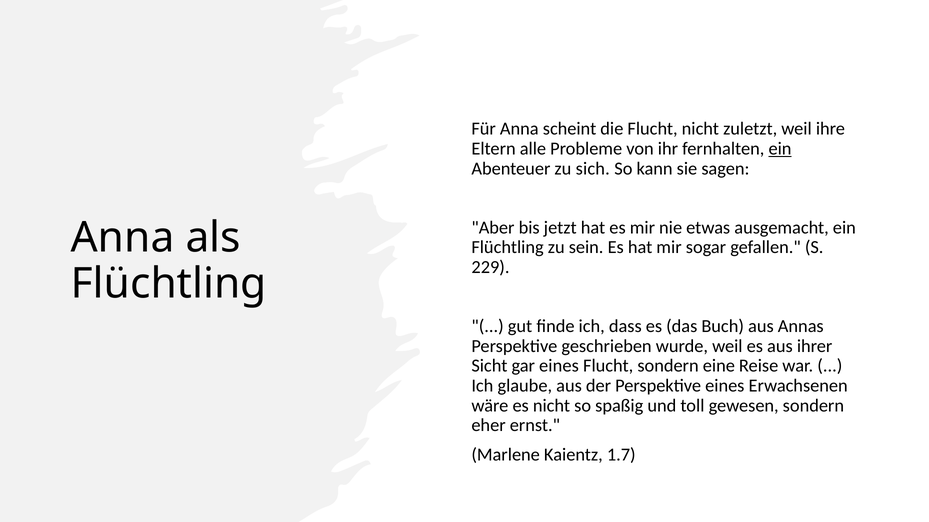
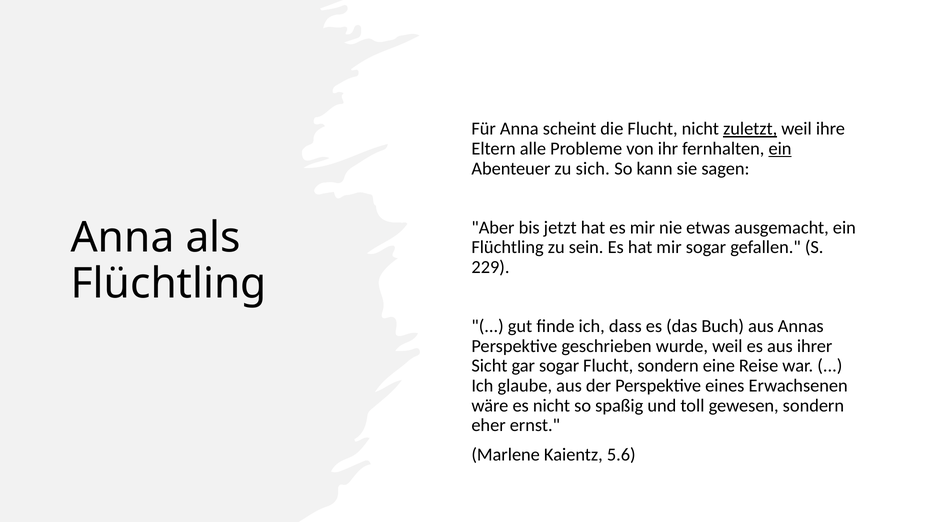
zuletzt underline: none -> present (750, 129)
gar eines: eines -> sogar (559, 366)
1.7: 1.7 -> 5.6 (621, 455)
